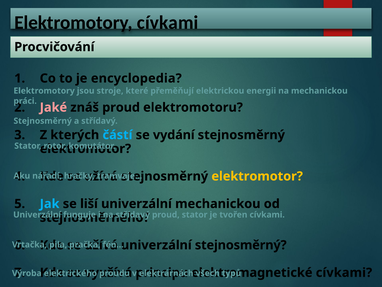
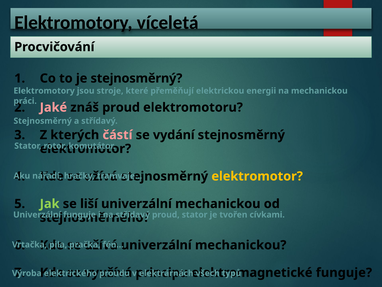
Elektromotory cívkami: cívkami -> víceletá (168, 23)
je encyclopedia: encyclopedia -> stejnosměrný (136, 78)
částí colour: light blue -> pink (117, 135)
Jak colour: light blue -> light green (50, 203)
stejnosměrný: stejnosměrný -> mechanickou (241, 245)
cívkami: cívkami -> funguje (344, 272)
